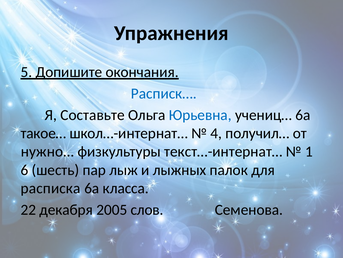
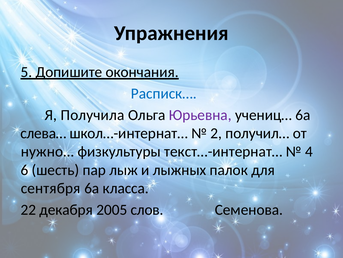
Составьте: Составьте -> Получила (92, 115)
Юрьевна colour: blue -> purple (200, 115)
такое…: такое… -> слева… (43, 133)
4: 4 -> 2 (216, 133)
1: 1 -> 4 (309, 151)
расписка: расписка -> сентября (51, 188)
